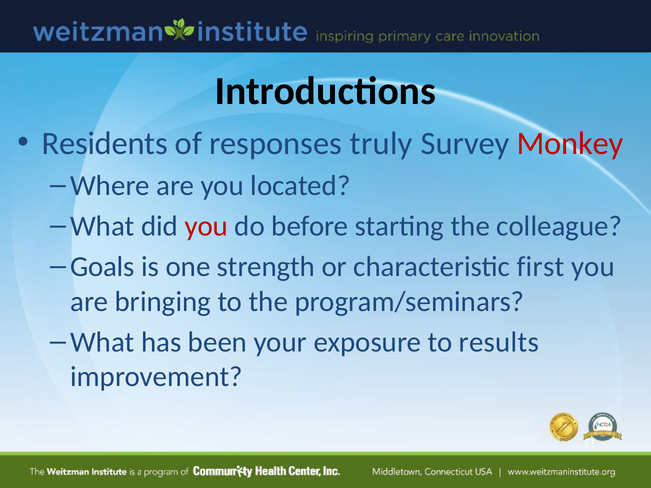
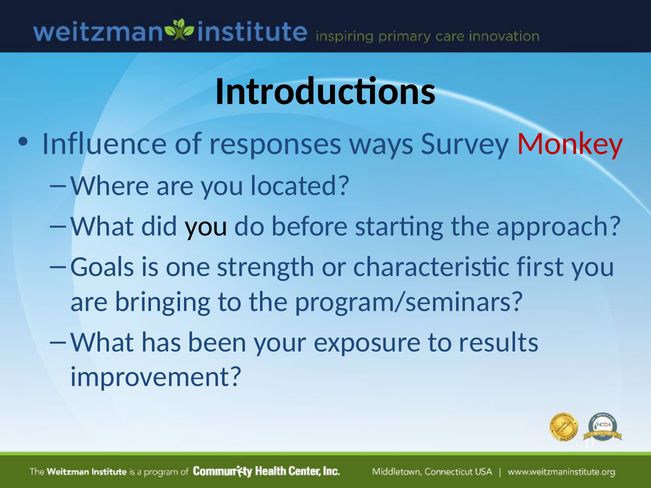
Residents: Residents -> Influence (104, 144)
truly: truly -> ways (382, 144)
you colour: red -> black (206, 227)
colleague: colleague -> approach (559, 227)
